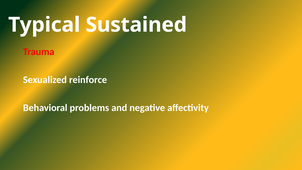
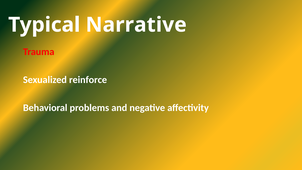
Sustained: Sustained -> Narrative (136, 25)
